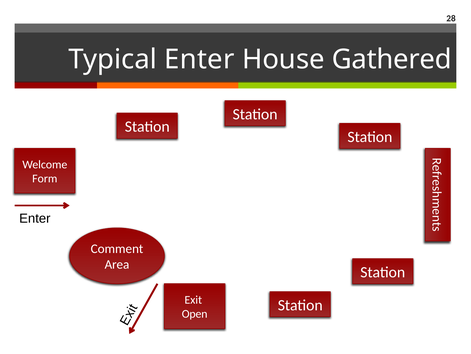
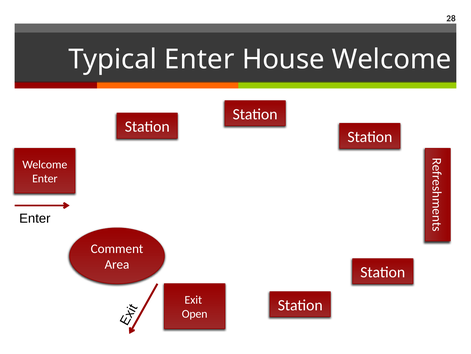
House Gathered: Gathered -> Welcome (392, 59)
Form: Form -> Enter (45, 178)
